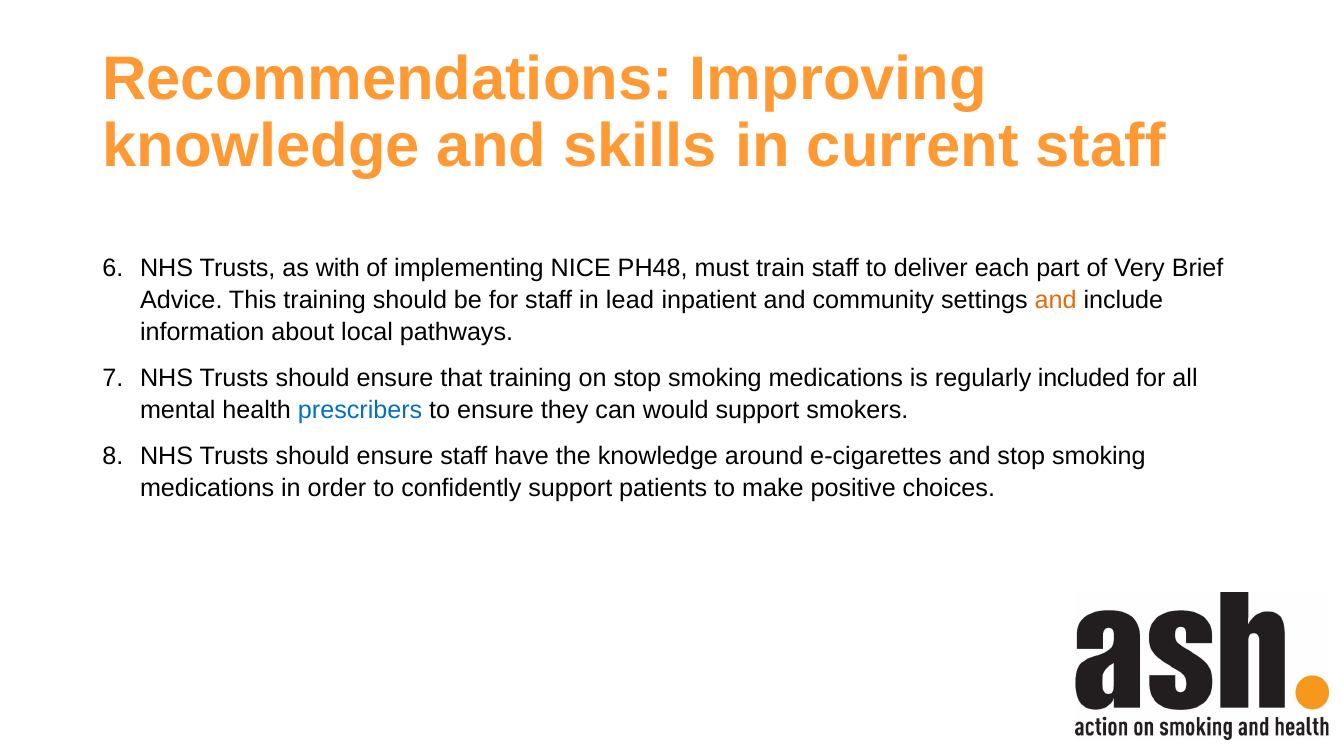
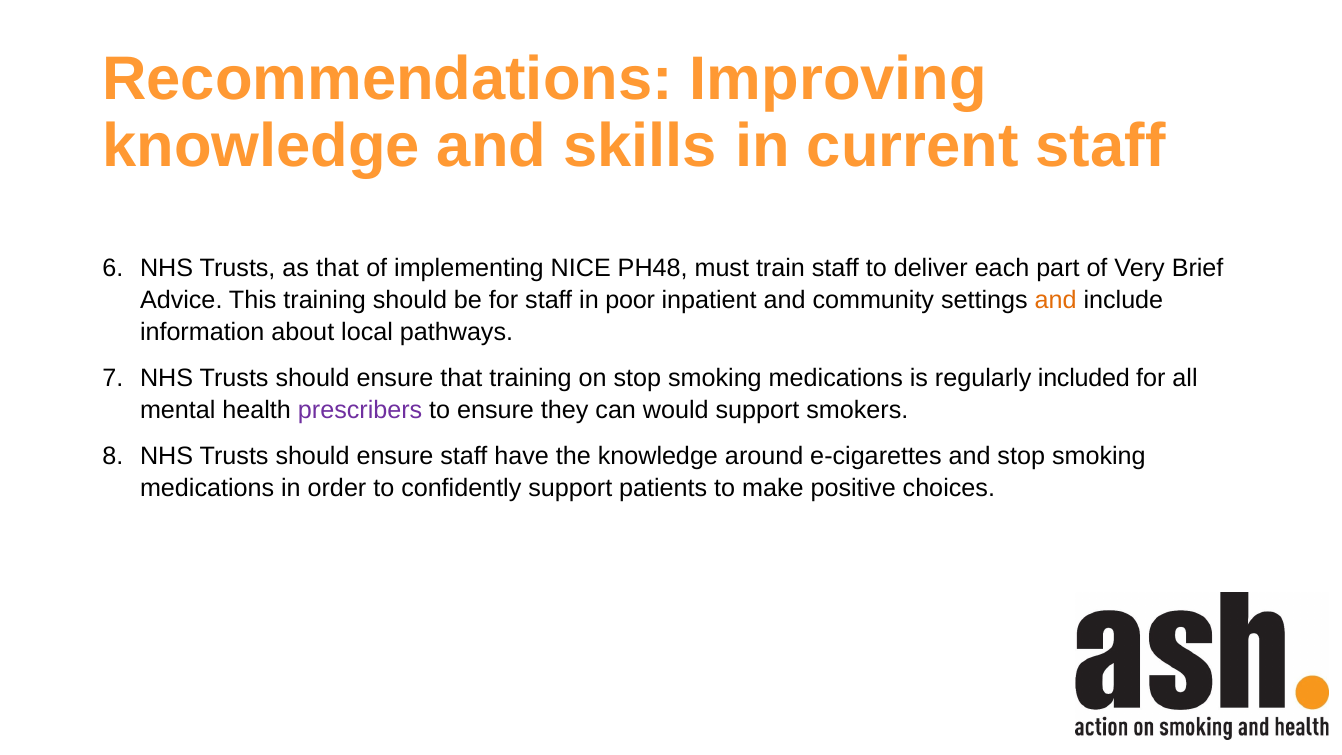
as with: with -> that (338, 268)
lead: lead -> poor (630, 300)
prescribers colour: blue -> purple (360, 410)
